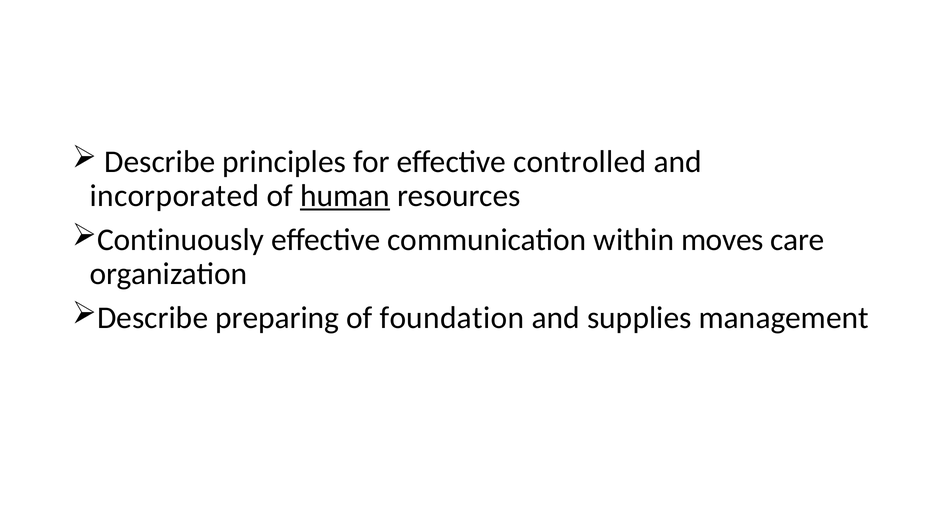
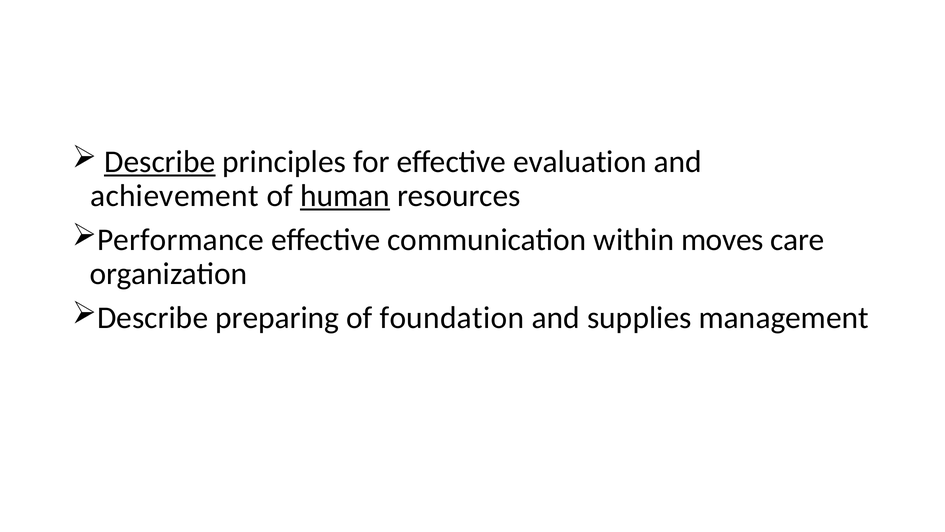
Describe underline: none -> present (160, 162)
controlled: controlled -> evaluation (580, 162)
incorporated: incorporated -> achievement (174, 196)
Continuously: Continuously -> Performance (180, 240)
